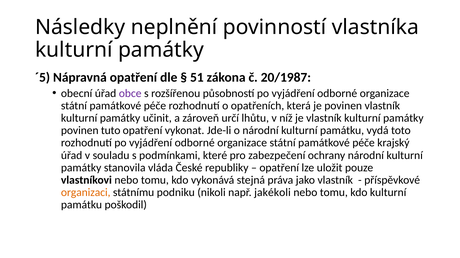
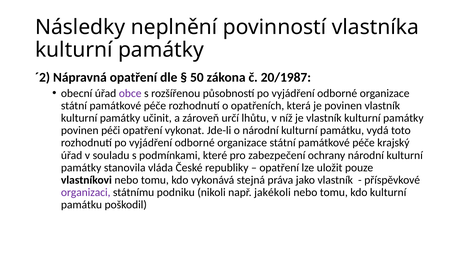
´5: ´5 -> ´2 (43, 78)
51: 51 -> 50 (197, 78)
tuto: tuto -> péči (111, 131)
organizaci colour: orange -> purple (86, 193)
